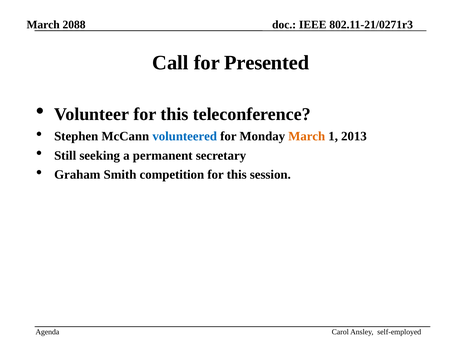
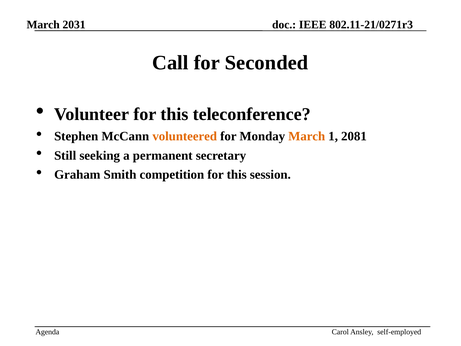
2088: 2088 -> 2031 (74, 25)
Presented: Presented -> Seconded (267, 63)
volunteered colour: blue -> orange (185, 136)
2013: 2013 -> 2081 (354, 136)
